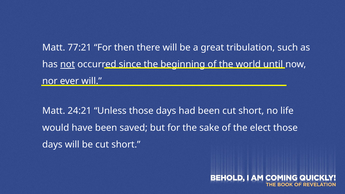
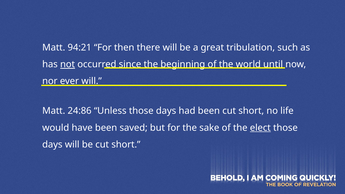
77:21: 77:21 -> 94:21 (80, 48)
24:21: 24:21 -> 24:86 (80, 111)
elect underline: none -> present (260, 128)
